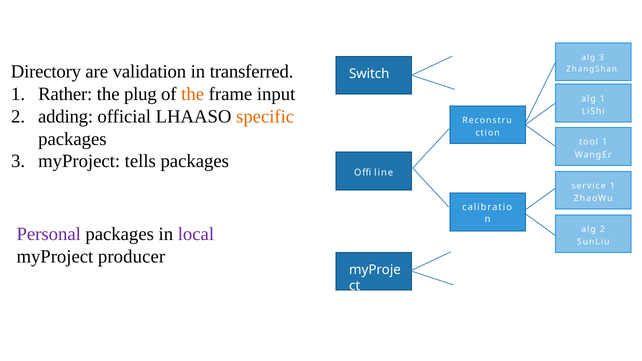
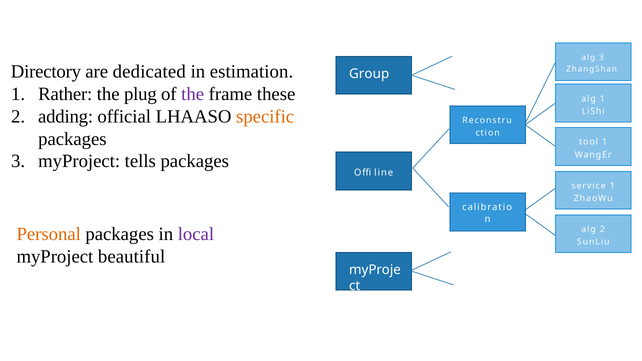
validation: validation -> dedicated (149, 71)
transferred: transferred -> estimation (251, 71)
Switch: Switch -> Group (369, 74)
the colour: orange -> purple (193, 94)
input: input -> these (276, 94)
Personal colour: purple -> orange (49, 234)
producer: producer -> beautiful (132, 257)
